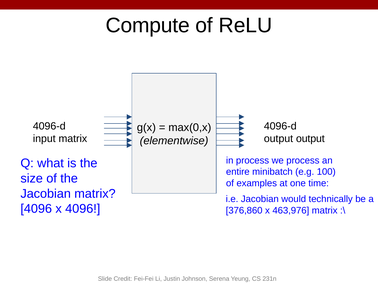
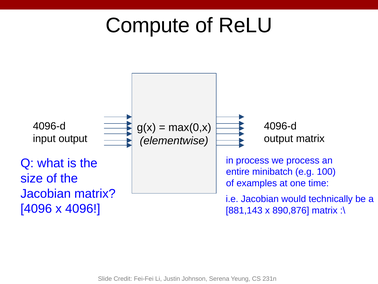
input matrix: matrix -> output (73, 138)
output output: output -> matrix (310, 138)
376,860: 376,860 -> 881,143 (244, 210)
463,976: 463,976 -> 890,876 (291, 210)
